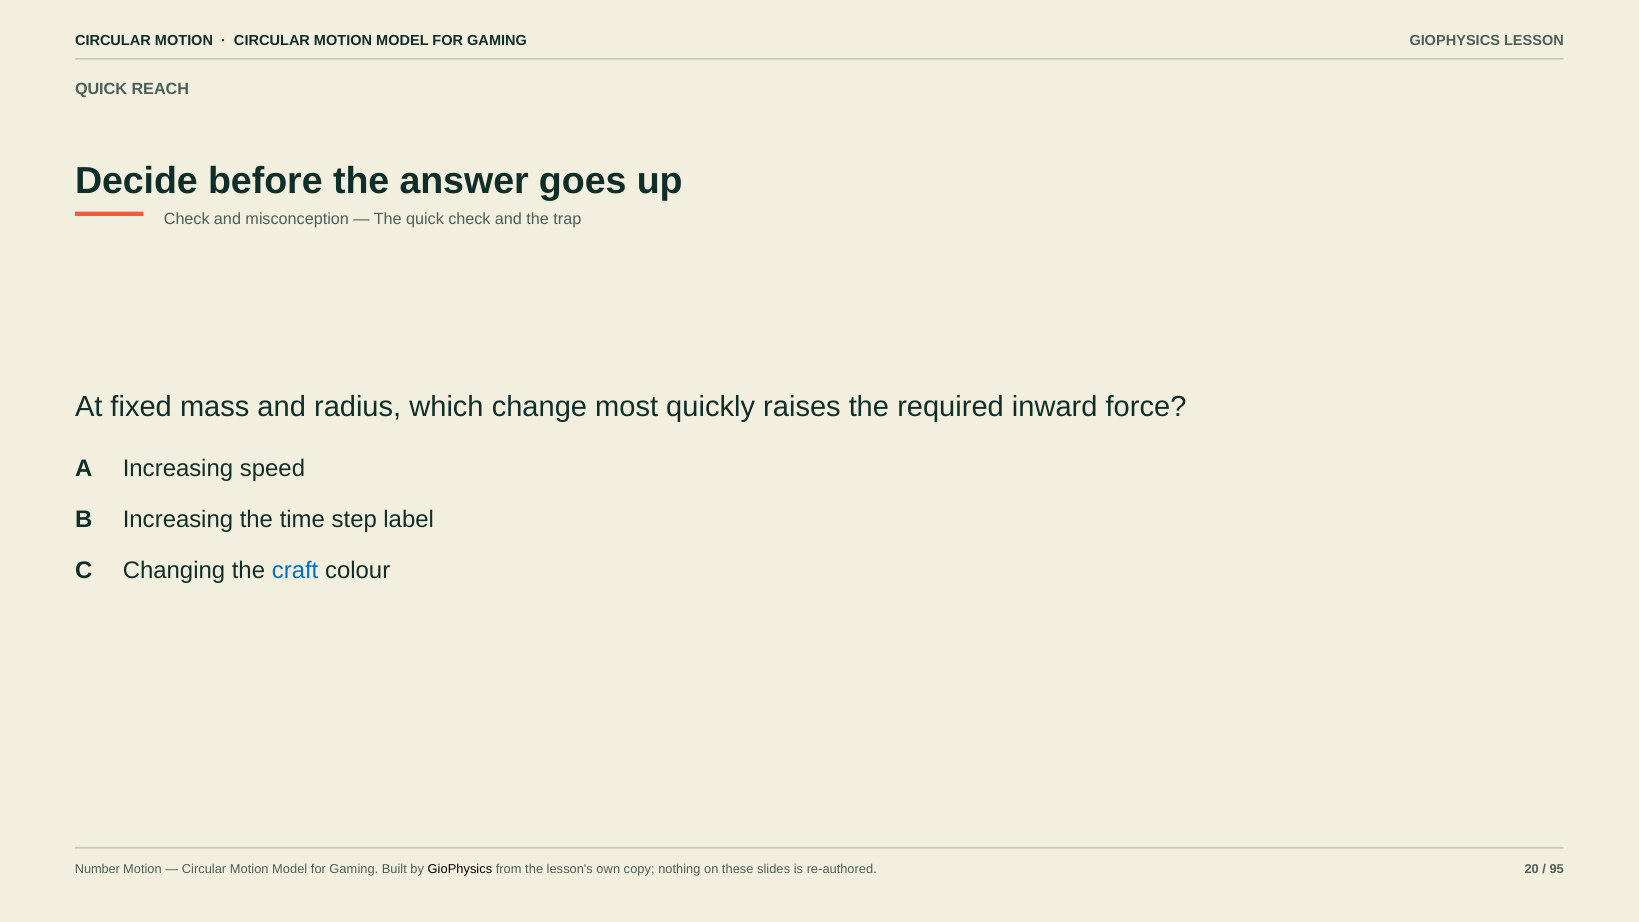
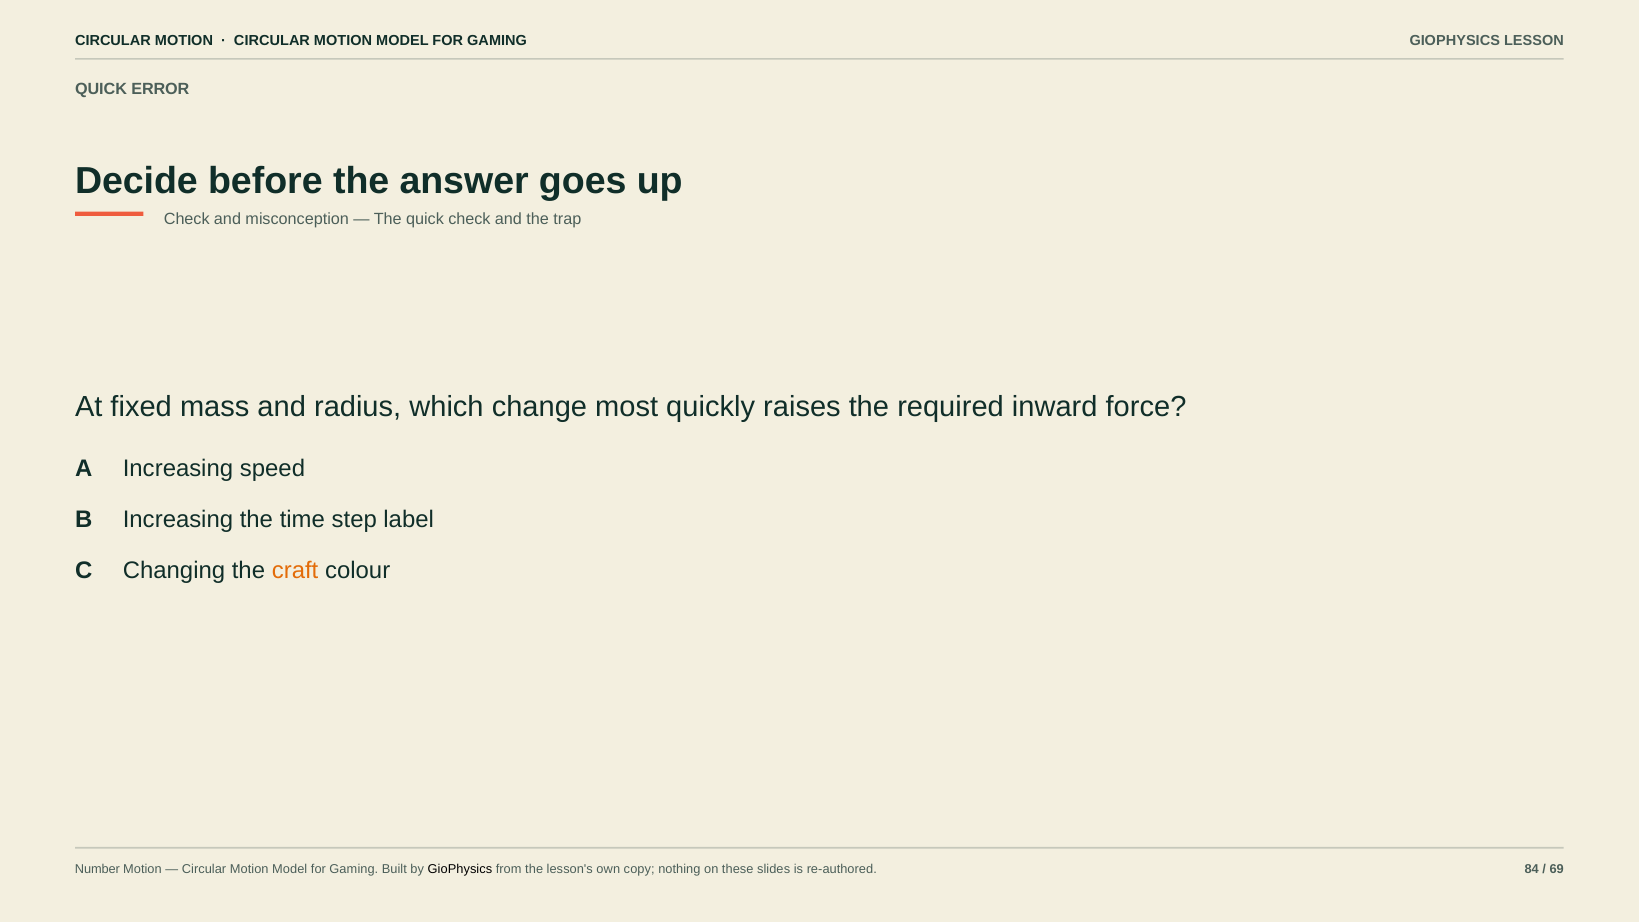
REACH: REACH -> ERROR (160, 89)
craft colour: blue -> orange (295, 571)
20: 20 -> 84 (1532, 869)
95: 95 -> 69 (1557, 869)
